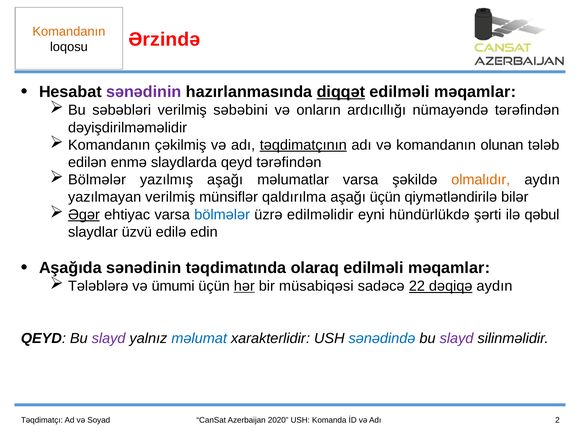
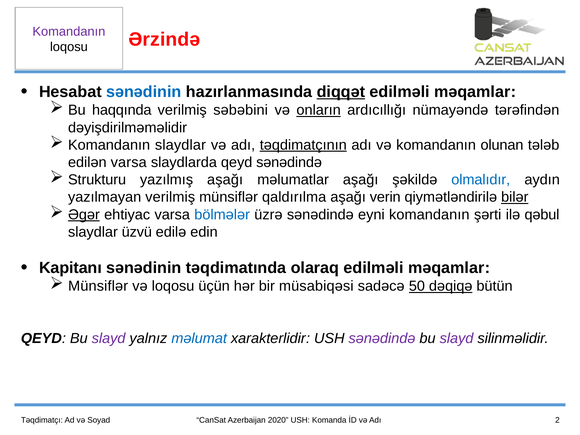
Komandanın colour: orange -> purple (69, 32)
sənədinin colour: purple -> blue (144, 92)
səbəbləri: səbəbləri -> haqqında (122, 110)
onların underline: none -> present (319, 110)
Komandanın çəkilmiş: çəkilmiş -> slaydlar (180, 145)
edilən enmə: enmə -> varsa (129, 162)
qeyd tərəfindən: tərəfindən -> sənədində (289, 162)
Bölmələr: Bölmələr -> Strukturu (97, 180)
məlumatlar varsa: varsa -> aşağı (361, 180)
olmalıdır colour: orange -> blue (481, 180)
aşağı üçün: üçün -> verin (385, 197)
bilər underline: none -> present (515, 197)
üzrə edilməlidir: edilməlidir -> sənədində (320, 215)
eyni hündürlükdə: hündürlükdə -> komandanın (429, 215)
Aşağıda: Aşağıda -> Kapitanı (70, 268)
Tələblərə: Tələblərə -> Münsiflər (98, 286)
və ümumi: ümumi -> loqosu (173, 286)
hər underline: present -> none (244, 286)
22: 22 -> 50 (417, 286)
dəqiqə aydın: aydın -> bütün (495, 286)
sənədində colour: blue -> purple (382, 338)
